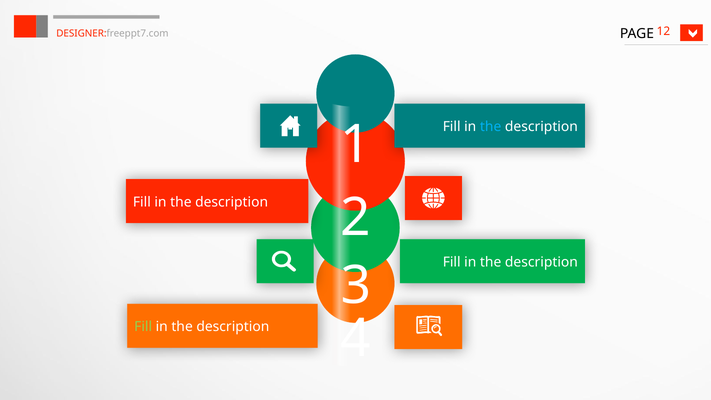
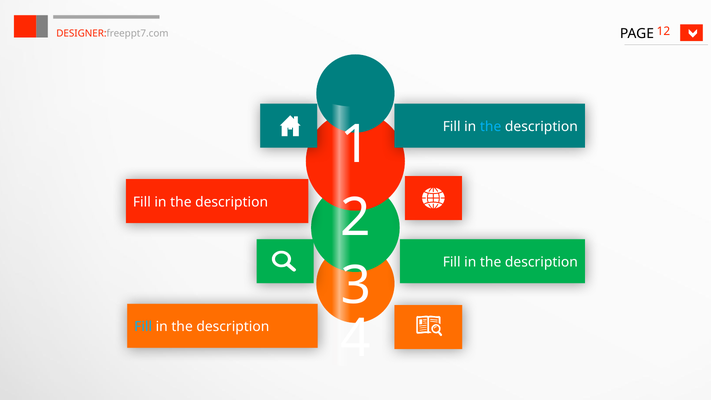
Fill colour: light green -> light blue (143, 327)
